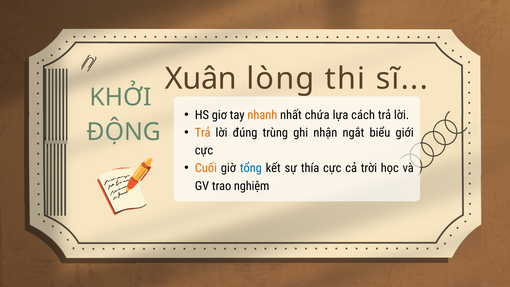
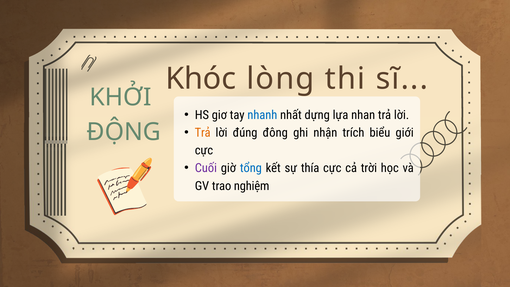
Xuân: Xuân -> Khóc (201, 79)
nhanh colour: orange -> blue (262, 115)
chứa: chứa -> dựng (317, 115)
cách: cách -> nhan (363, 115)
trùng: trùng -> đông (275, 133)
ngắt: ngắt -> trích (353, 133)
Cuối colour: orange -> purple (206, 168)
